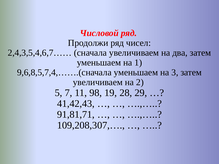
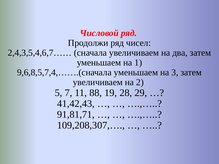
98: 98 -> 88 (96, 93)
